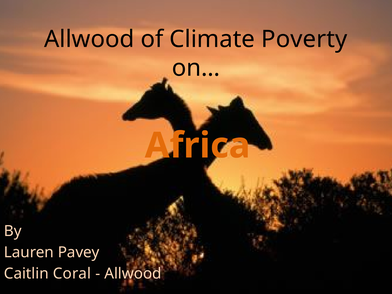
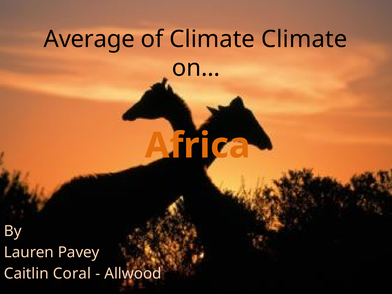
Allwood: Allwood -> Average (89, 39)
Climate Poverty: Poverty -> Climate (304, 39)
